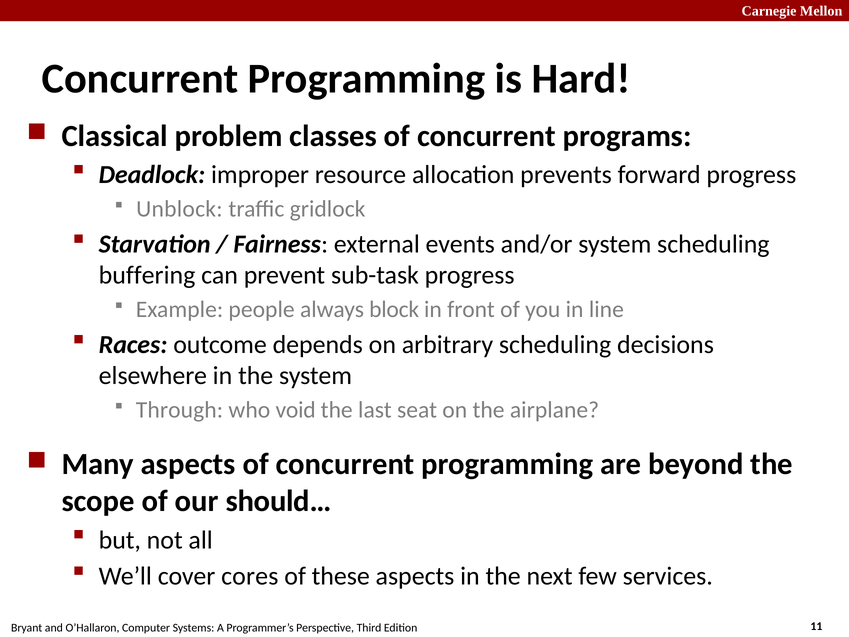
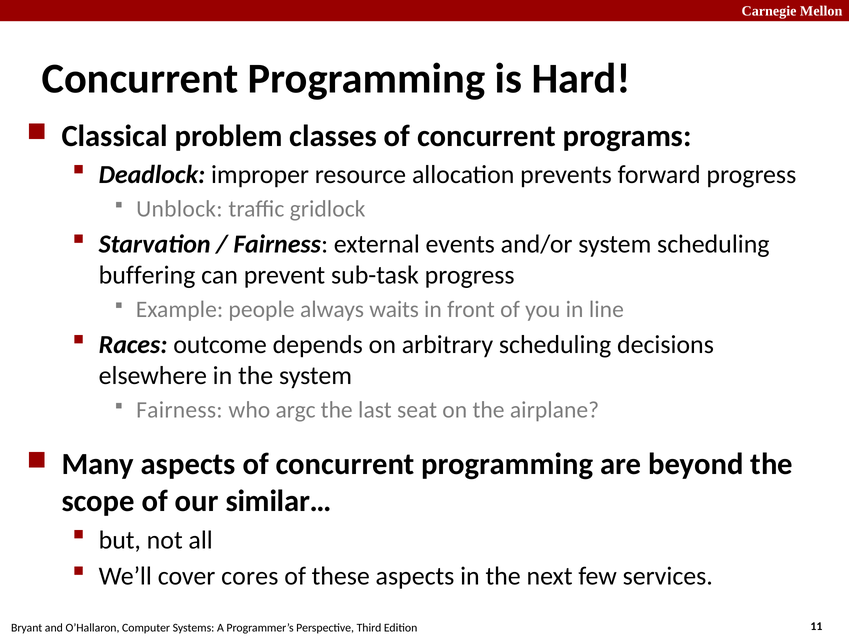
block: block -> waits (394, 309)
Through: Through -> Fairness (179, 410)
void: void -> argc (296, 410)
should…: should… -> similar… (279, 501)
